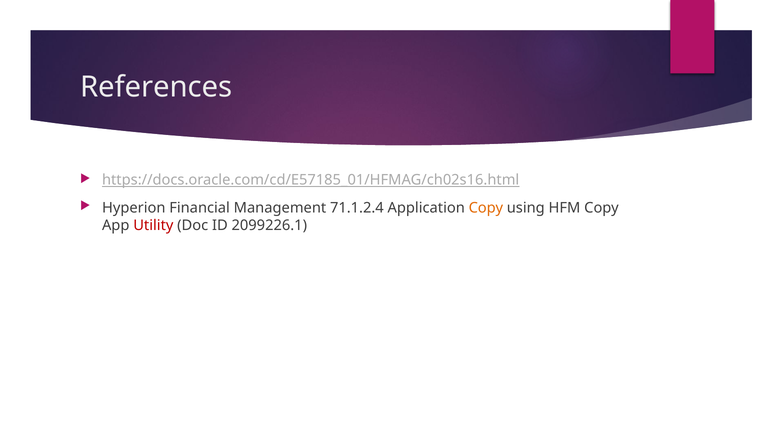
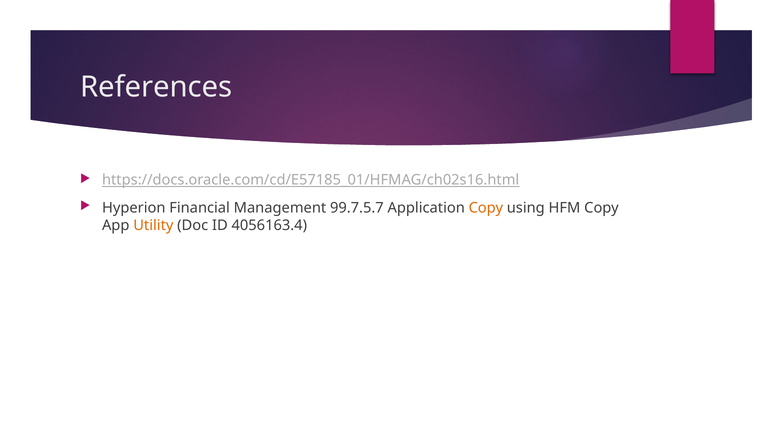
71.1.2.4: 71.1.2.4 -> 99.7.5.7 (357, 208)
Utility colour: red -> orange (153, 226)
2099226.1: 2099226.1 -> 4056163.4 (269, 226)
